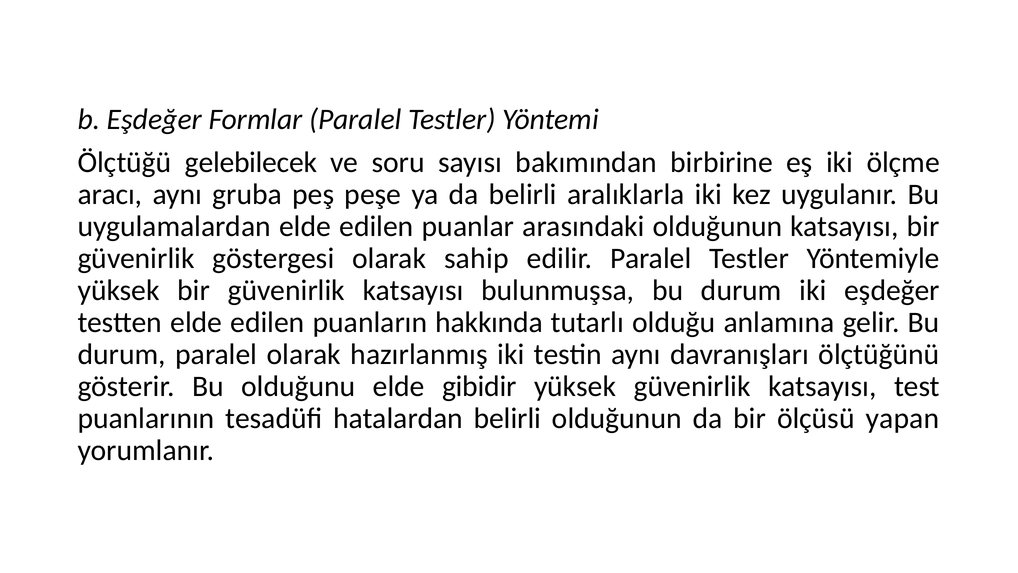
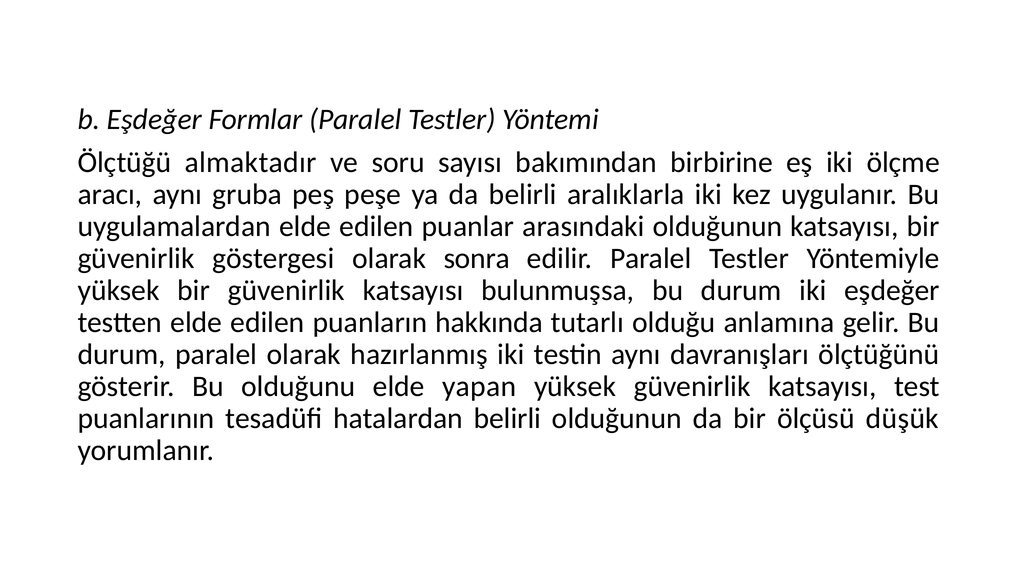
gelebilecek: gelebilecek -> almaktadır (251, 162)
sahip: sahip -> sonra (477, 258)
gibidir: gibidir -> yapan (479, 386)
yapan: yapan -> düşük (902, 418)
